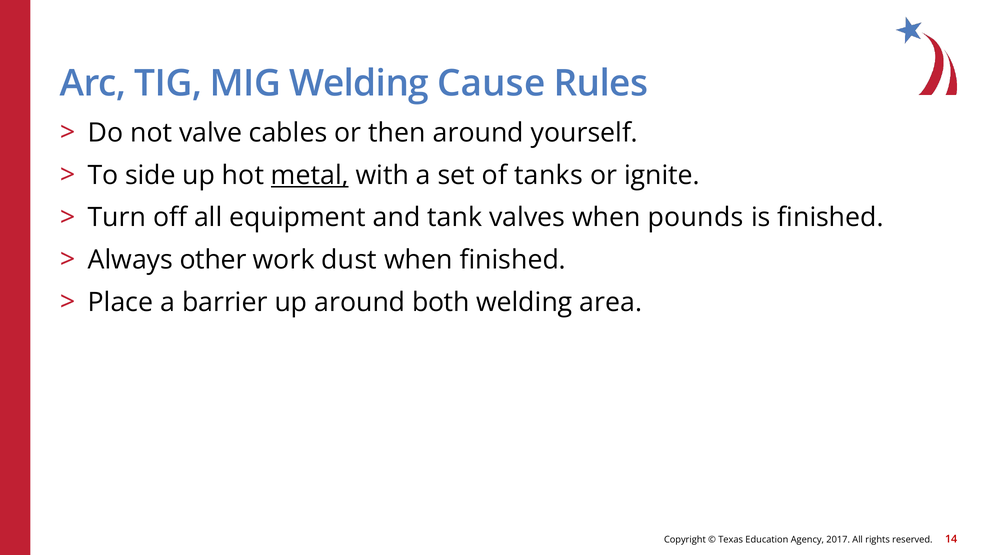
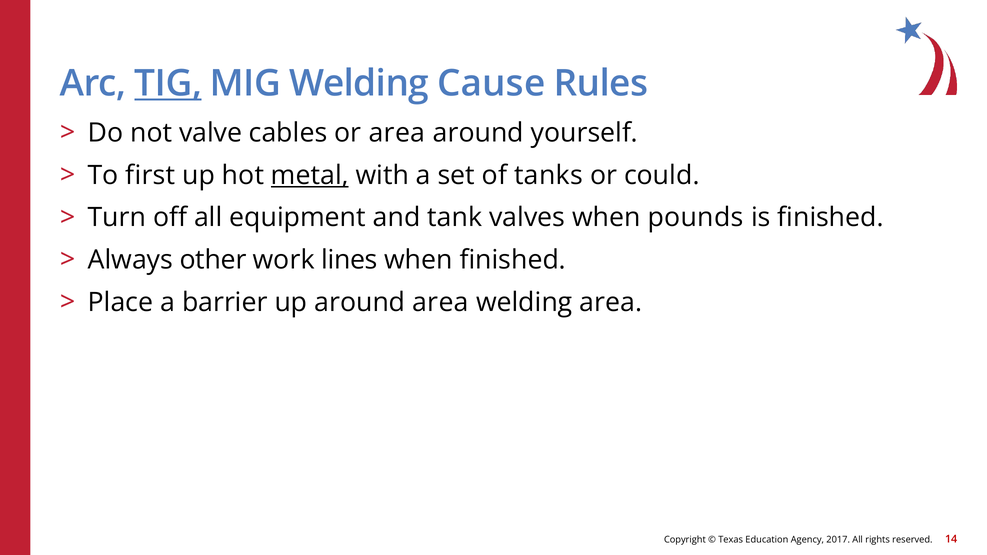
TIG underline: none -> present (168, 84)
or then: then -> area (397, 133)
side: side -> first (150, 175)
ignite: ignite -> could (662, 175)
dust: dust -> lines (349, 260)
around both: both -> area (441, 302)
